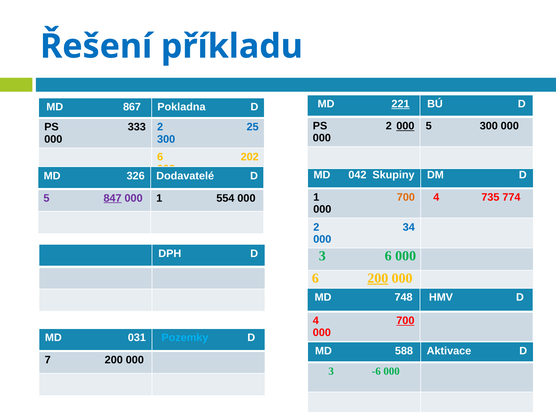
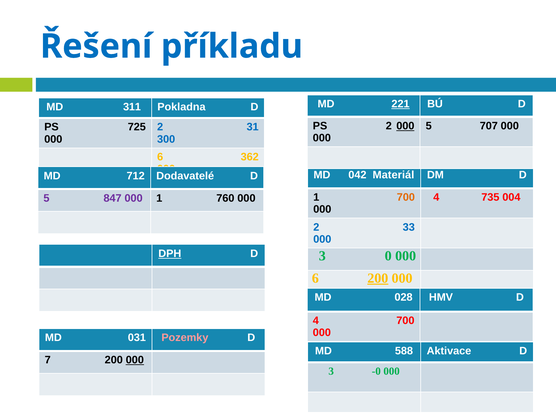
867: 867 -> 311 (132, 107)
5 300: 300 -> 707 (489, 126)
333: 333 -> 725 (137, 127)
25: 25 -> 31 (253, 127)
202: 202 -> 362 (250, 157)
Skupiny: Skupiny -> Materiál (393, 175)
326: 326 -> 712 (136, 176)
774: 774 -> 004 (511, 197)
847 underline: present -> none (113, 198)
554: 554 -> 760 (225, 198)
34: 34 -> 33 (409, 227)
DPH underline: none -> present (170, 254)
3 6: 6 -> 0 (388, 256)
748: 748 -> 028 (404, 297)
700 underline: present -> none (405, 321)
Pozemky colour: light blue -> pink (185, 338)
000 underline: none -> present (135, 360)
-6: -6 -> -0 (376, 371)
